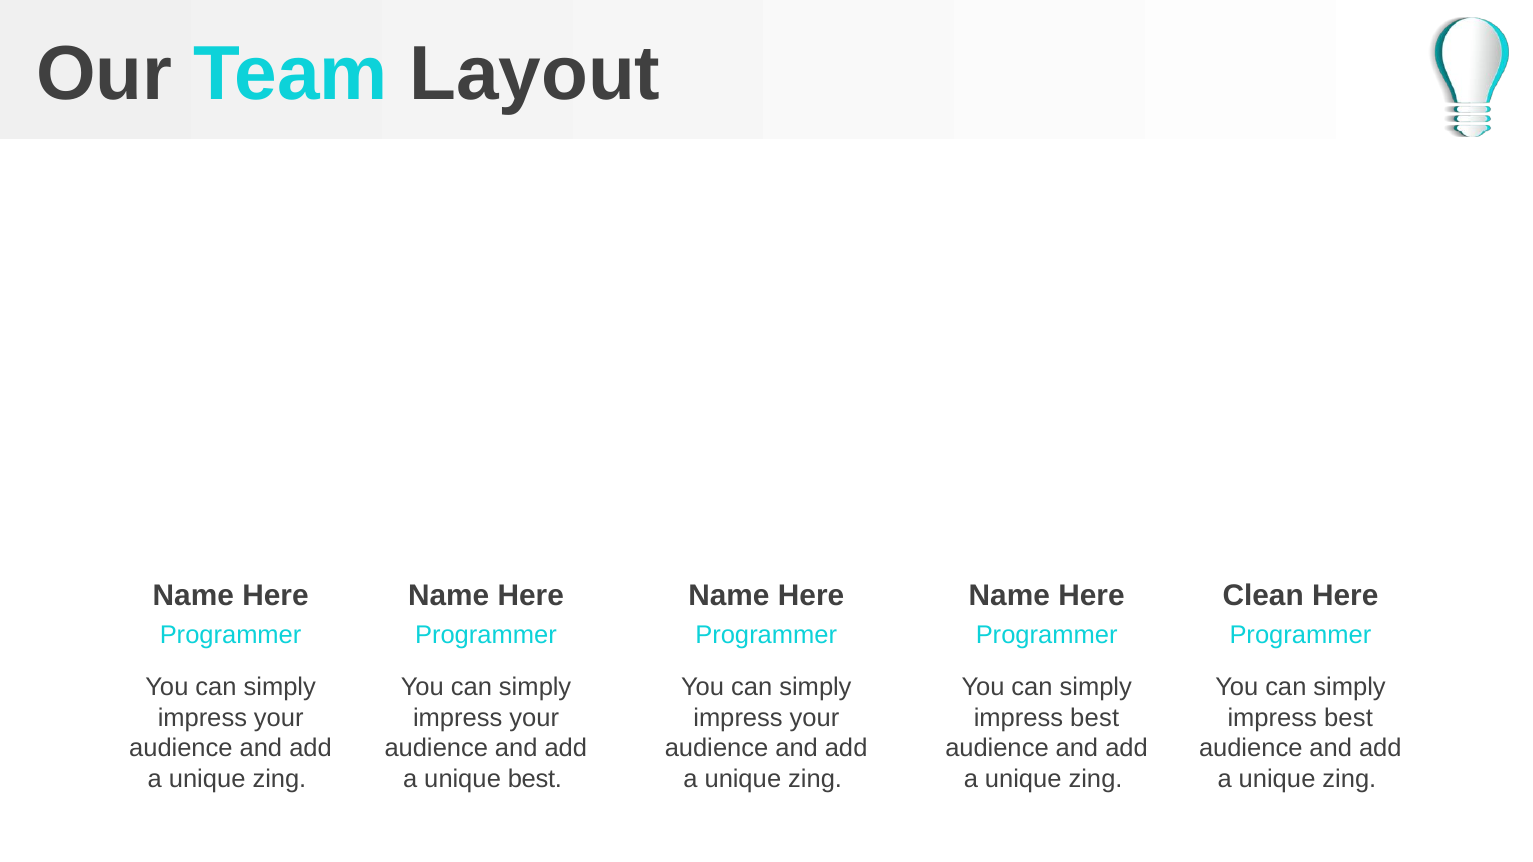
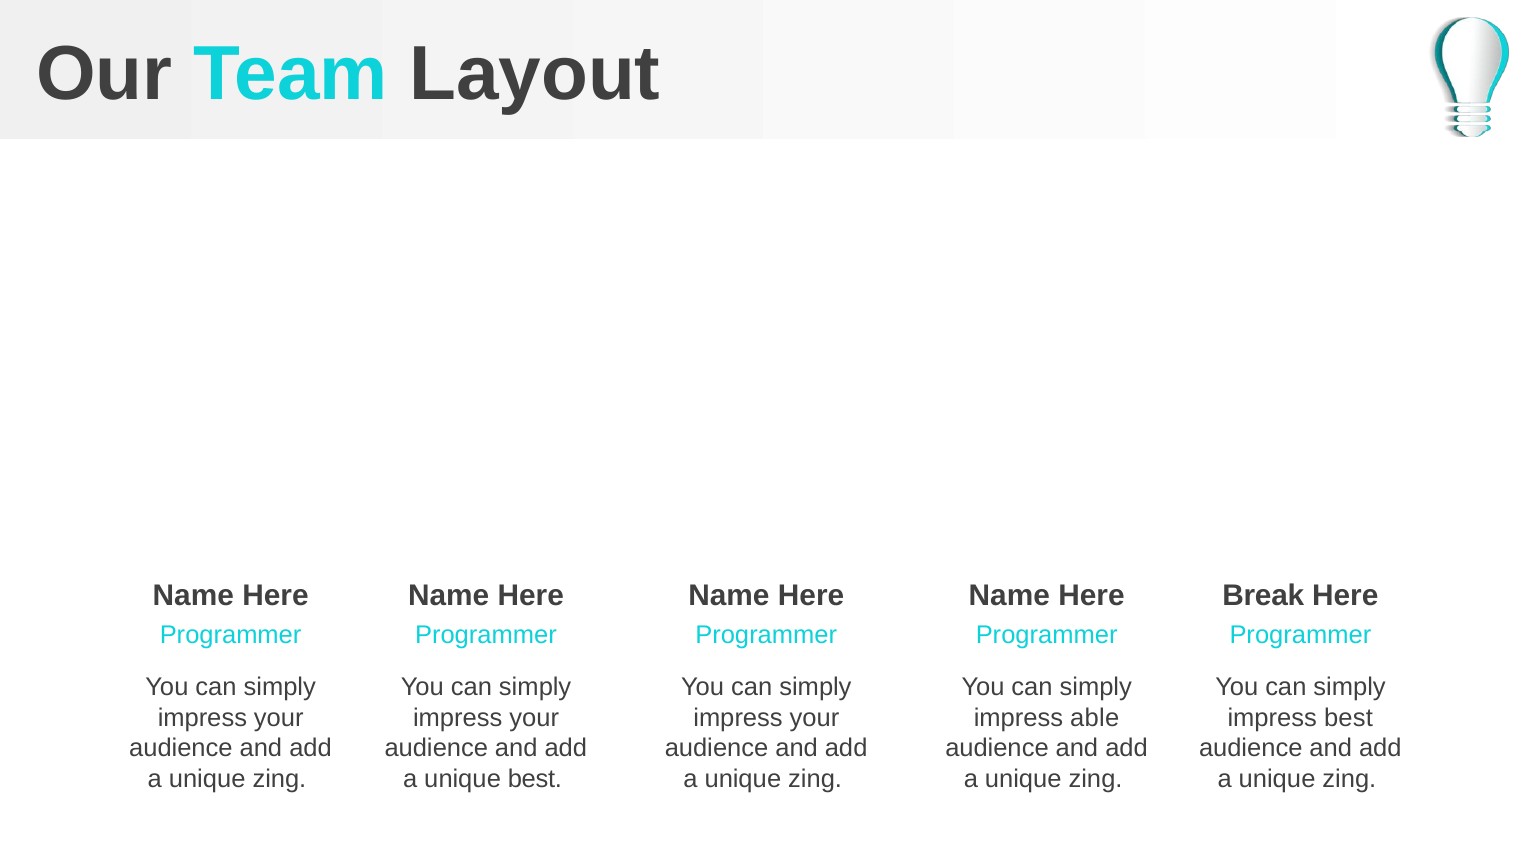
Clean: Clean -> Break (1263, 596)
best: best -> able (1095, 718)
